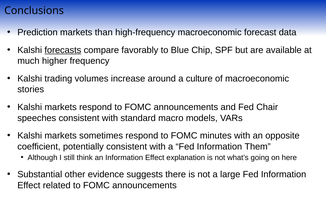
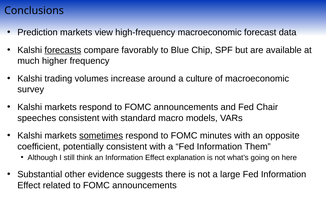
than: than -> view (104, 32)
stories: stories -> survey (31, 89)
sometimes underline: none -> present (101, 136)
